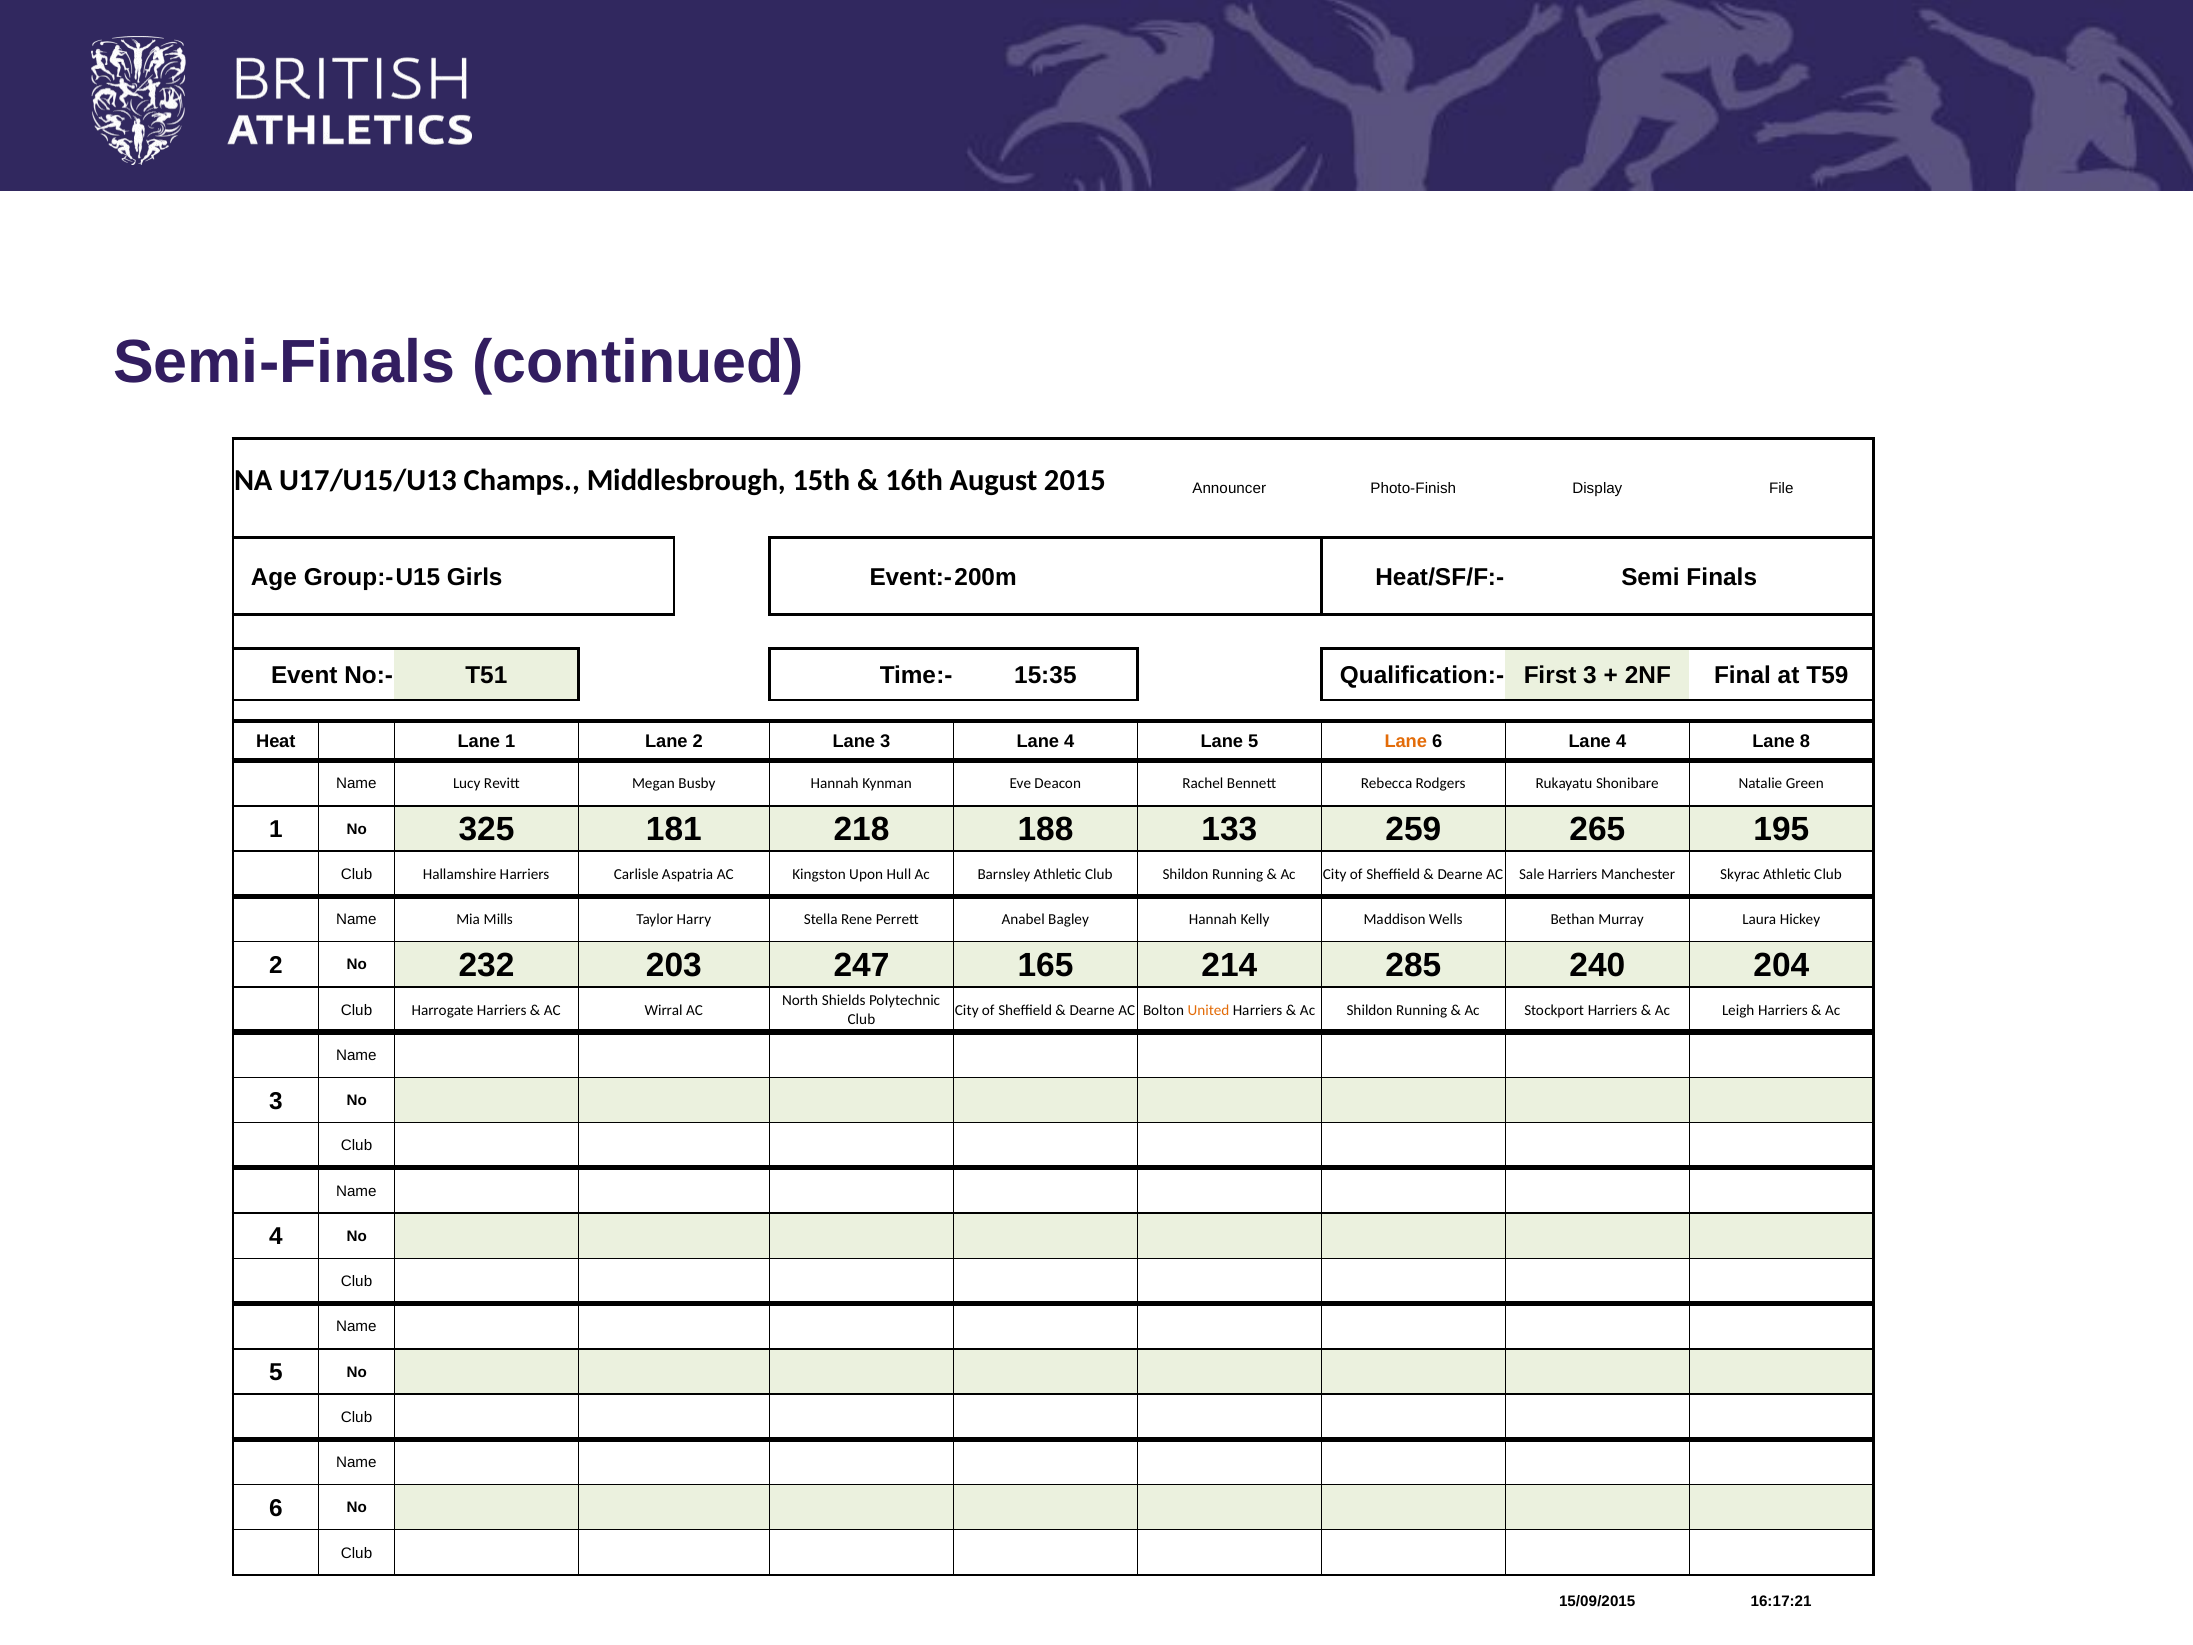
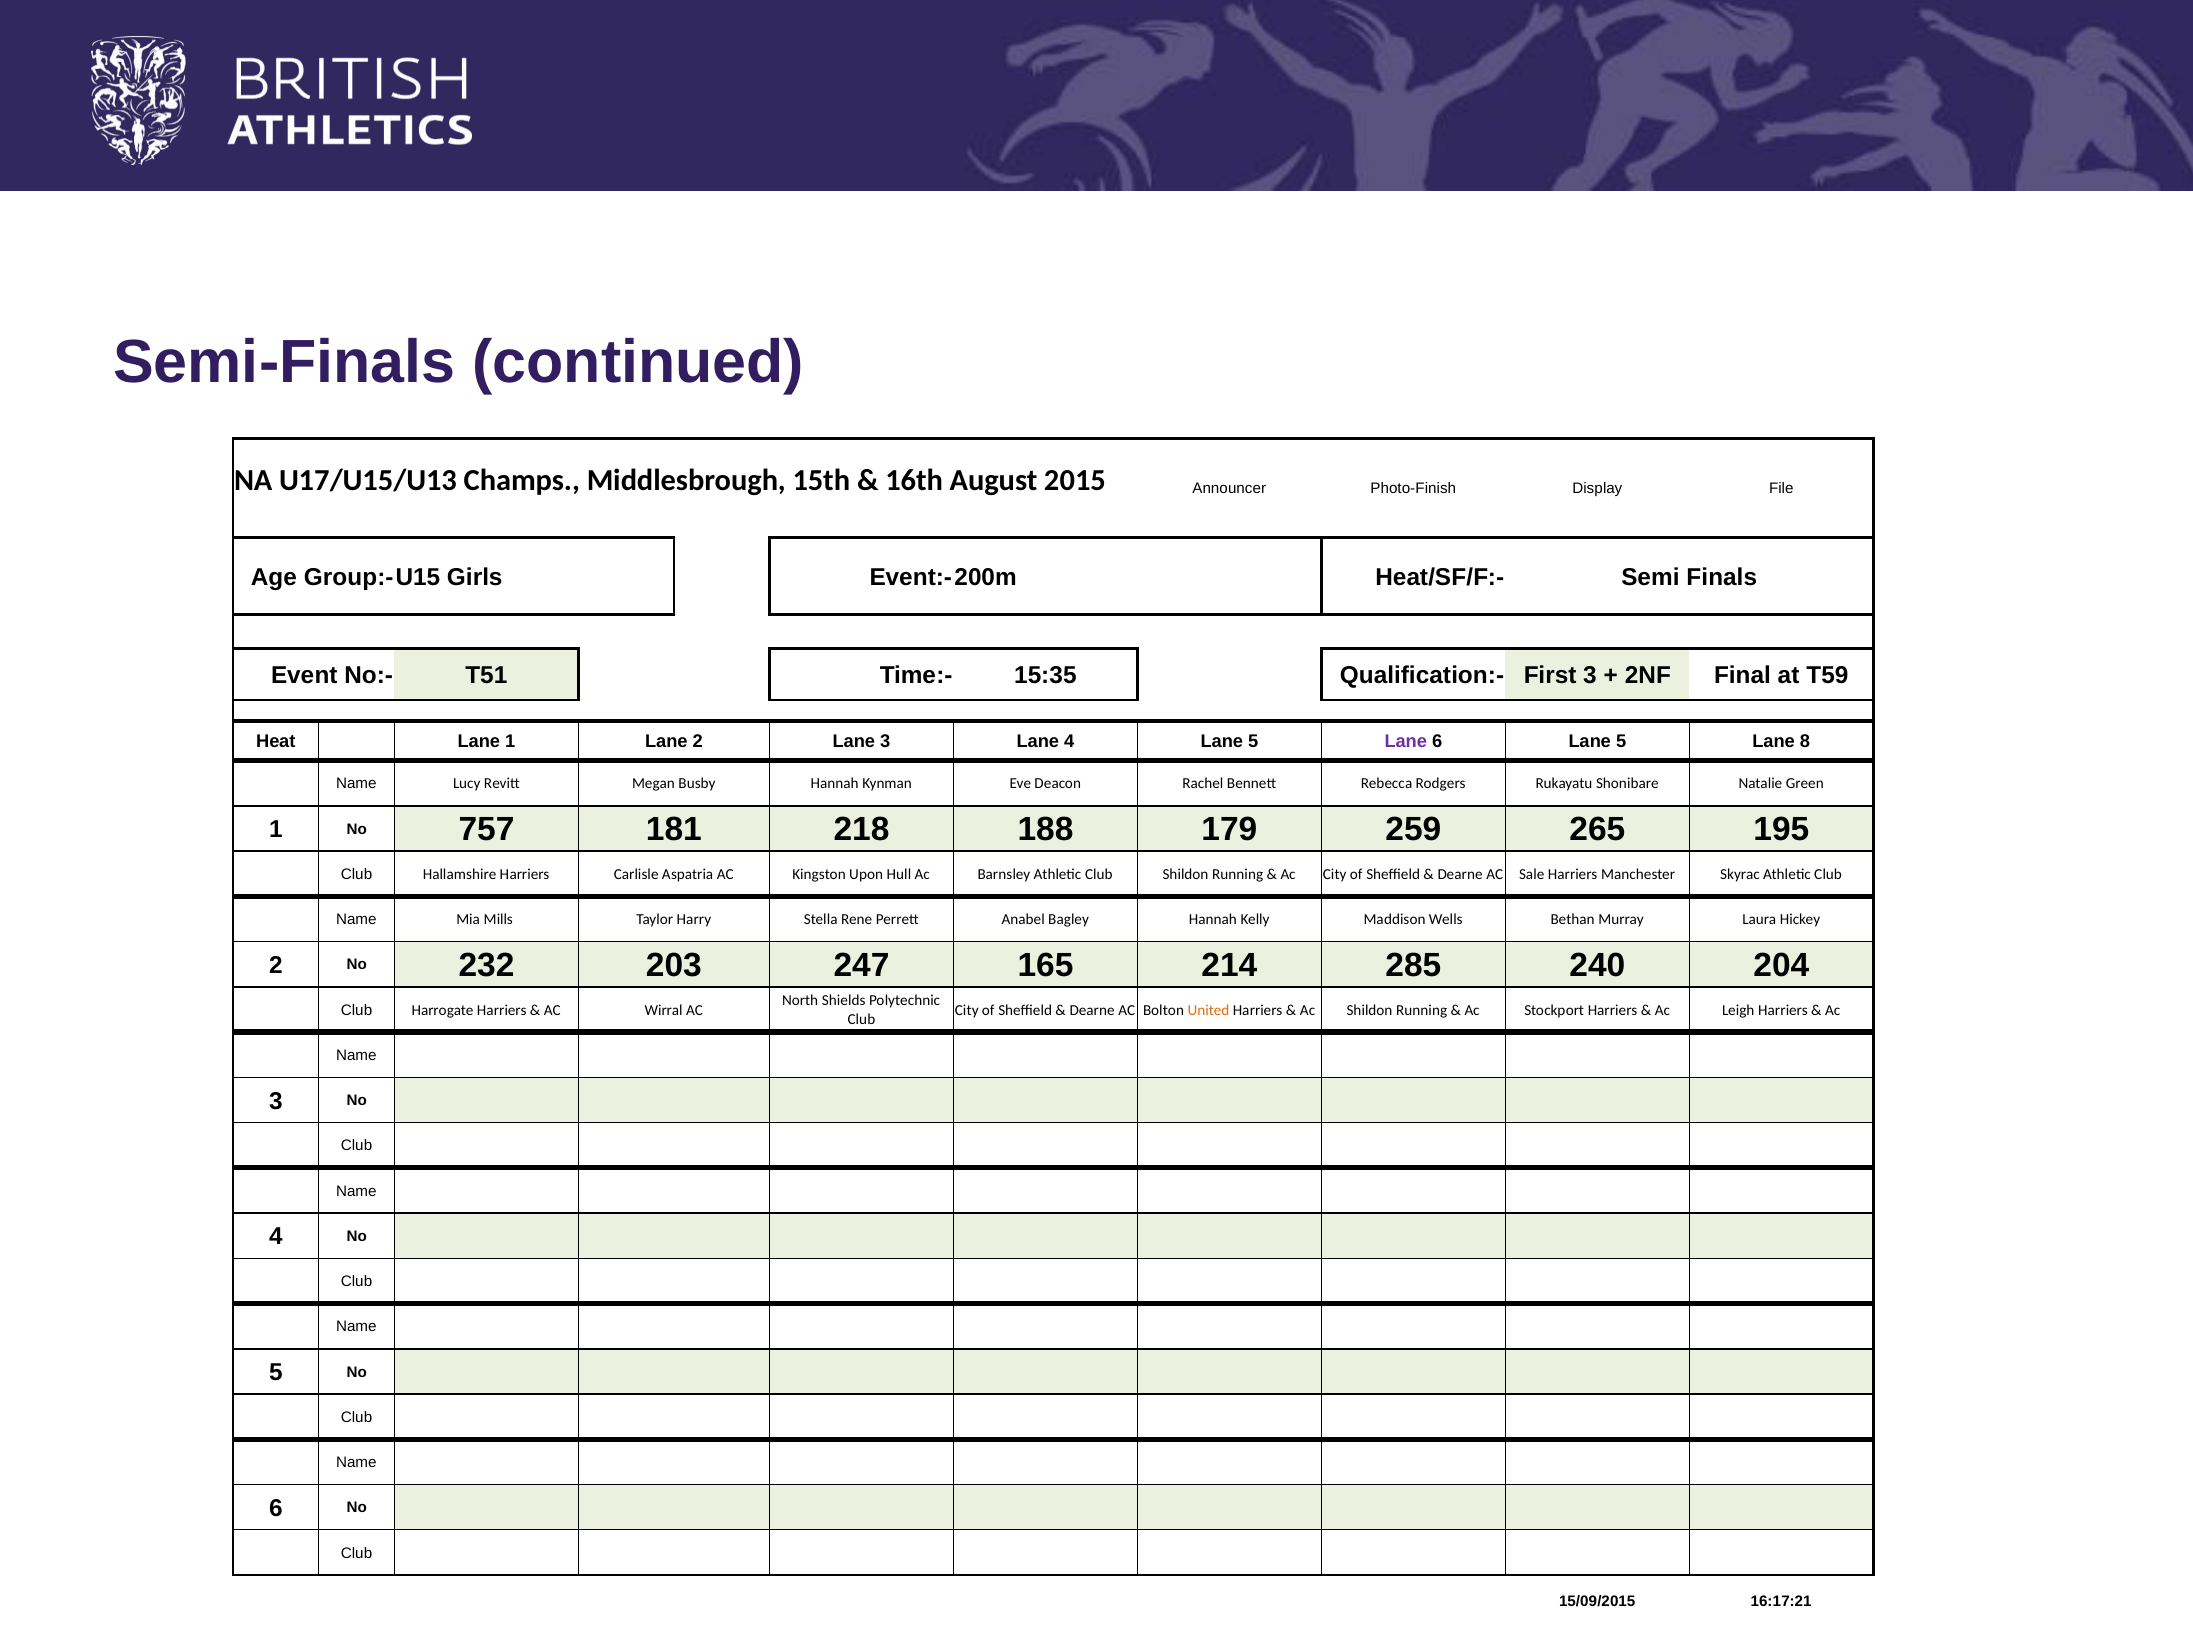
Lane colour: orange -> purple (1406, 741)
6 Lane 4: 4 -> 5 (1621, 741)
325: 325 -> 757 (486, 829)
133: 133 -> 179 (1229, 829)
